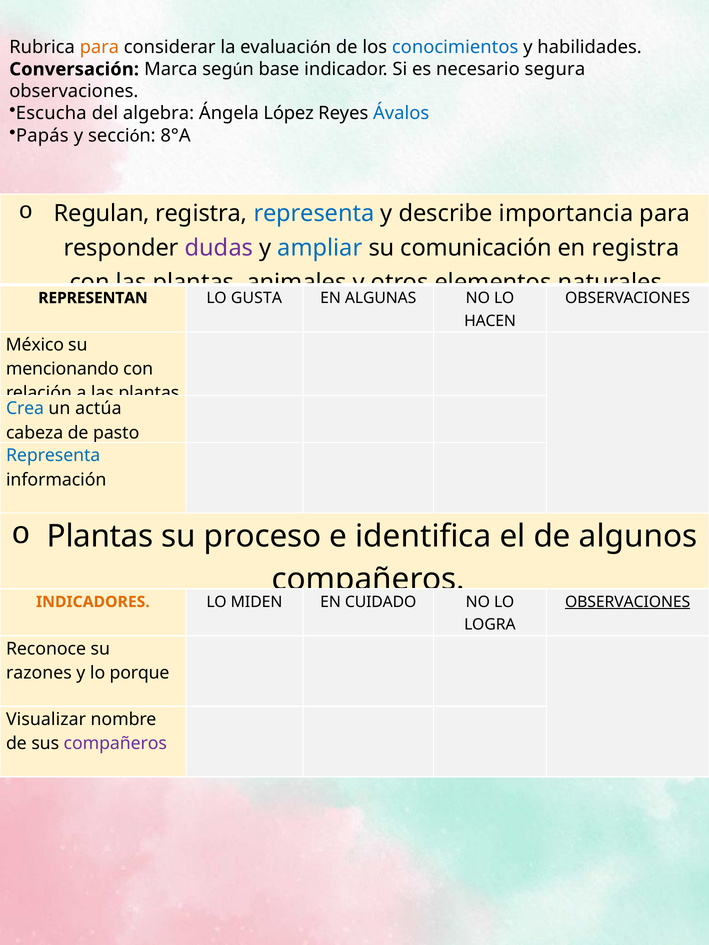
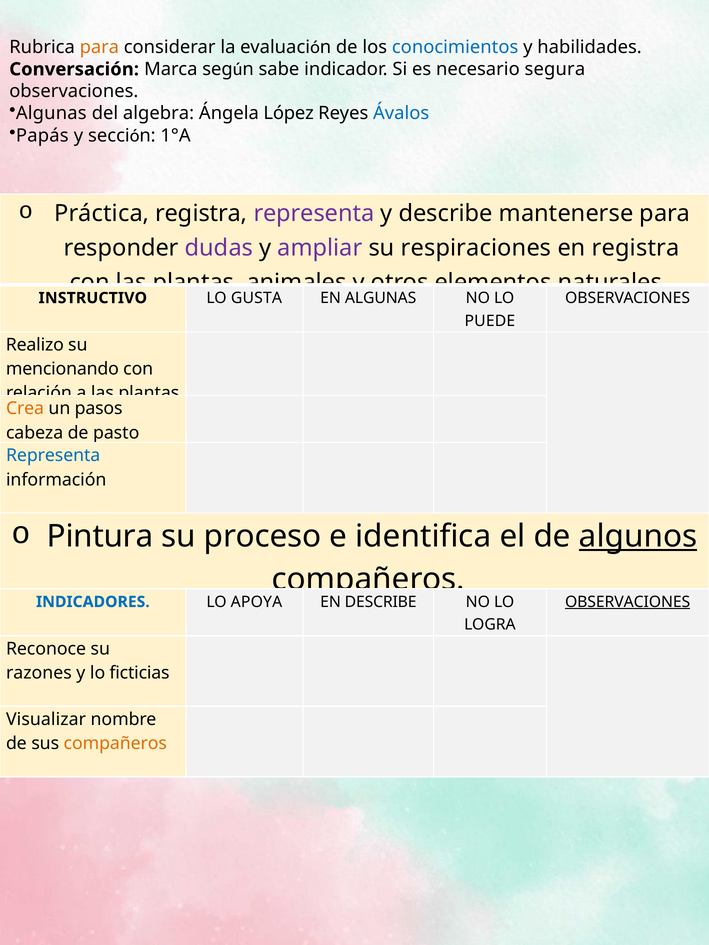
base: base -> sabe (279, 69)
Escucha: Escucha -> Algunas (51, 113)
8°A: 8°A -> 1°A (176, 136)
Regulan: Regulan -> Práctica (102, 214)
representa colour: blue -> purple (314, 214)
importancia: importancia -> mantenerse (566, 214)
ampliar colour: blue -> purple (320, 248)
comunicación: comunicación -> respiraciones (476, 248)
REPRESENTAN: REPRESENTAN -> INSTRUCTIVO (93, 298)
HACEN: HACEN -> PUEDE (490, 321)
México: México -> Realizo (35, 345)
Crea colour: blue -> orange (25, 409)
actúa: actúa -> pasos (99, 409)
Plantas: Plantas -> Pintura (100, 537)
algunos underline: none -> present (638, 537)
INDICADORES colour: orange -> blue (93, 602)
MIDEN: MIDEN -> APOYA (256, 602)
EN CUIDADO: CUIDADO -> DESCRIBE (381, 602)
porque: porque -> ficticias (139, 673)
compañeros colour: purple -> orange (115, 744)
